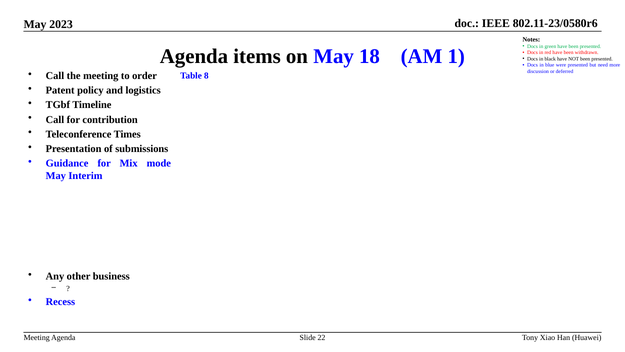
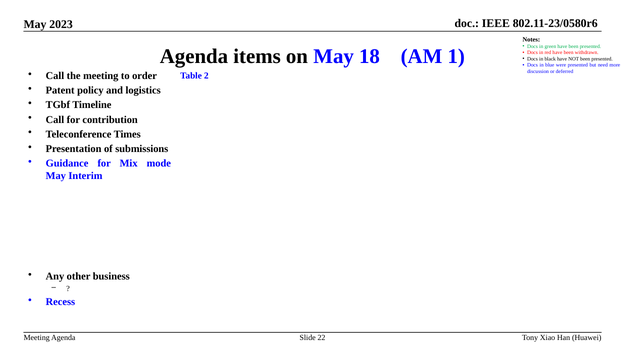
8: 8 -> 2 (206, 76)
